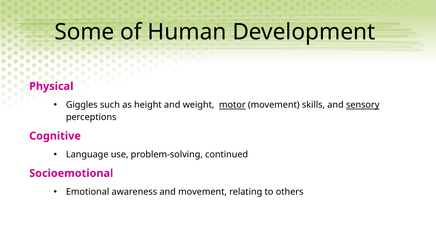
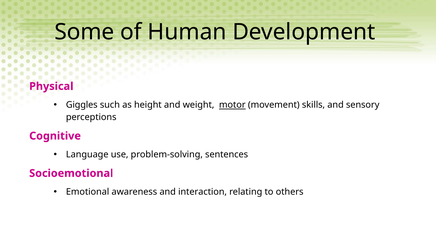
sensory underline: present -> none (363, 105)
continued: continued -> sentences (227, 155)
and movement: movement -> interaction (203, 192)
